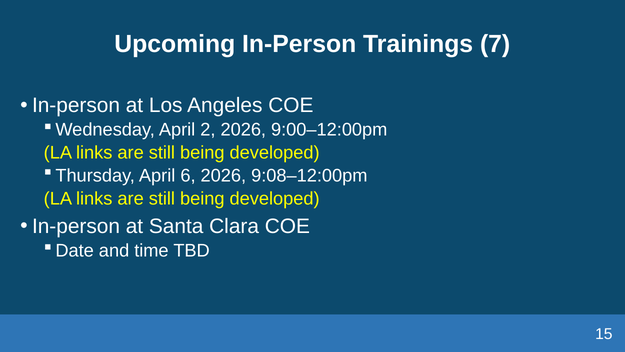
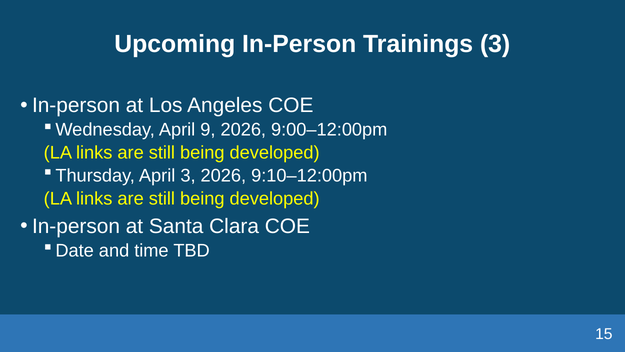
Trainings 7: 7 -> 3 (495, 44)
2: 2 -> 9 (208, 130)
April 6: 6 -> 3 (188, 175)
9:08–12:00pm: 9:08–12:00pm -> 9:10–12:00pm (309, 175)
